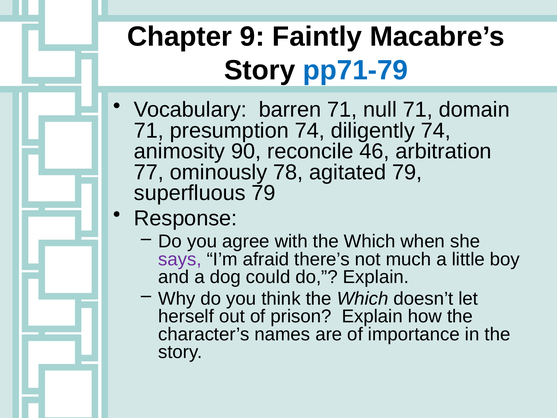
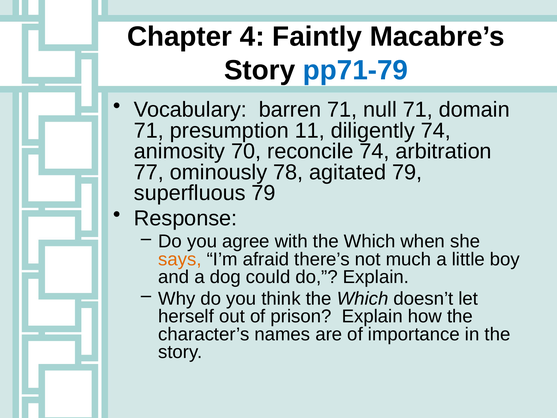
9: 9 -> 4 (252, 37)
presumption 74: 74 -> 11 (310, 131)
90: 90 -> 70 (246, 151)
reconcile 46: 46 -> 74 (375, 151)
says colour: purple -> orange (180, 259)
